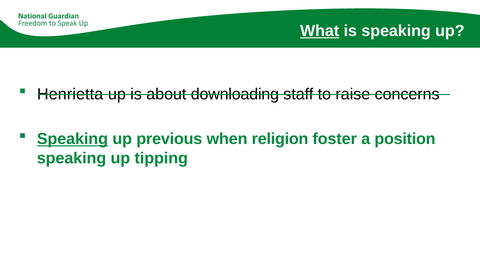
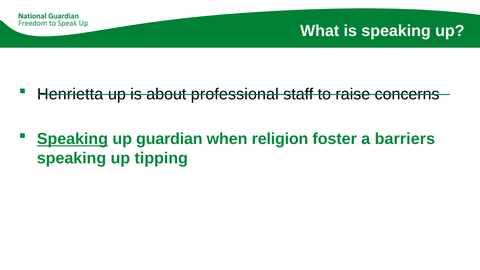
What underline: present -> none (320, 31)
downloading: downloading -> professional (235, 94)
previous: previous -> guardian (169, 139)
position: position -> barriers (405, 139)
